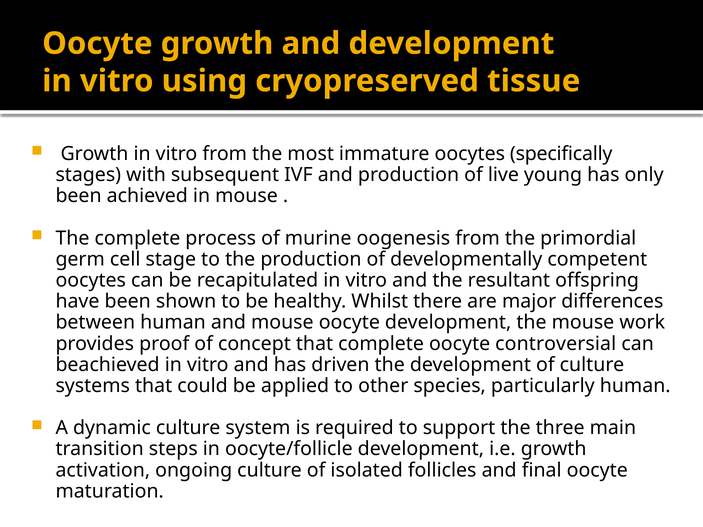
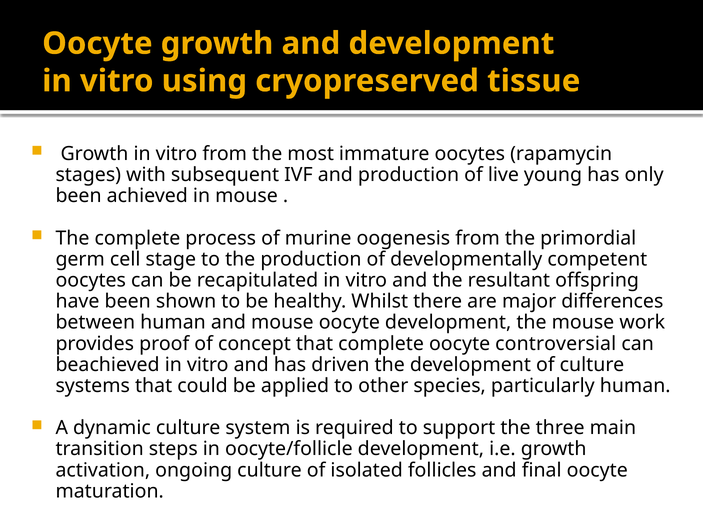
specifically: specifically -> rapamycin (561, 154)
